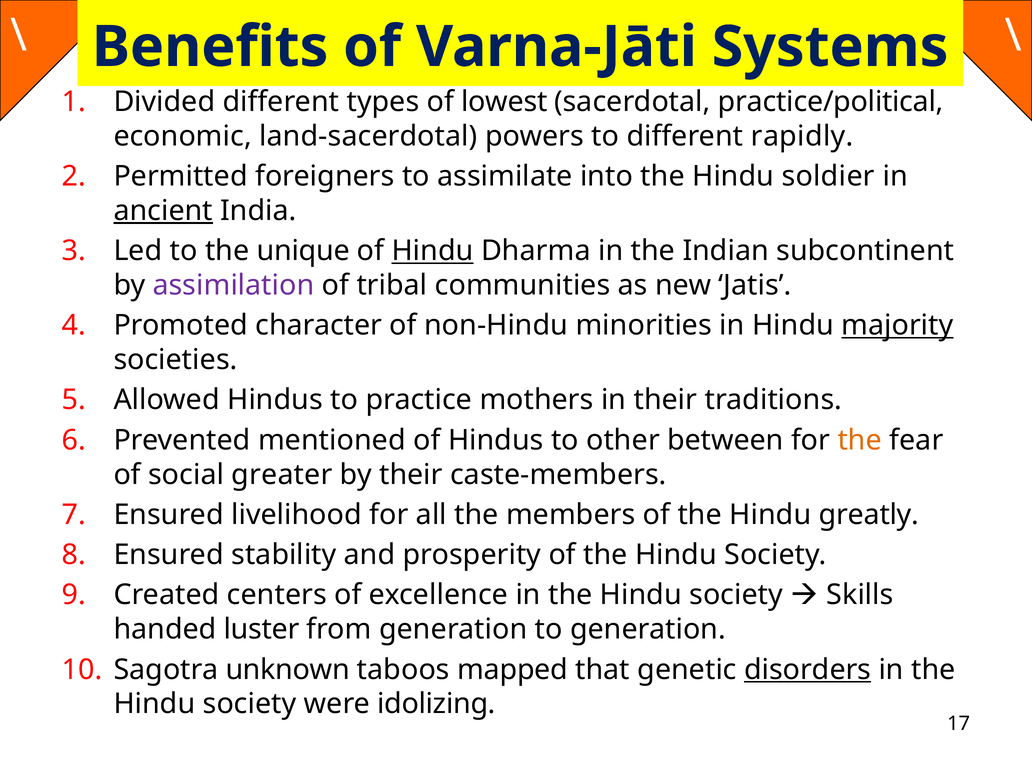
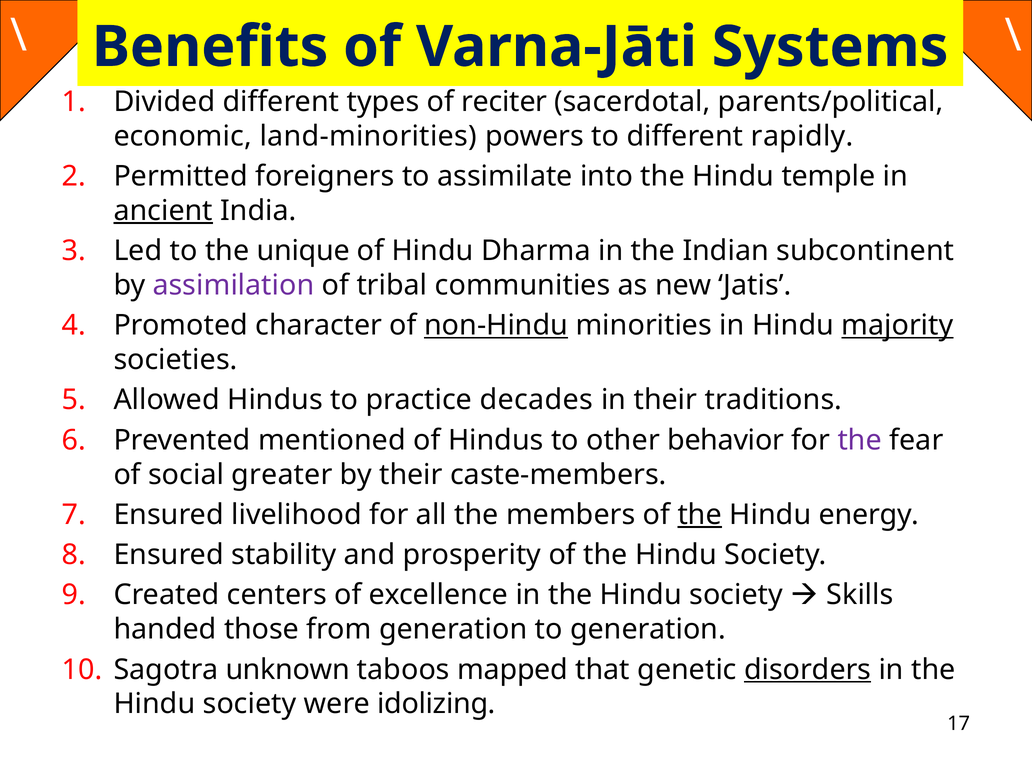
lowest: lowest -> reciter (504, 102)
practice/political: practice/political -> parents/political (831, 102)
land-sacerdotal: land-sacerdotal -> land-minorities (368, 136)
soldier: soldier -> temple (828, 176)
Hindu underline: present -> none (433, 251)
non-Hindu underline: none -> present (496, 325)
mothers: mothers -> decades (536, 400)
between: between -> behavior (726, 440)
the colour: orange -> purple (860, 440)
the underline: none -> present (700, 515)
greatly: greatly -> energy (869, 515)
luster: luster -> those (262, 629)
